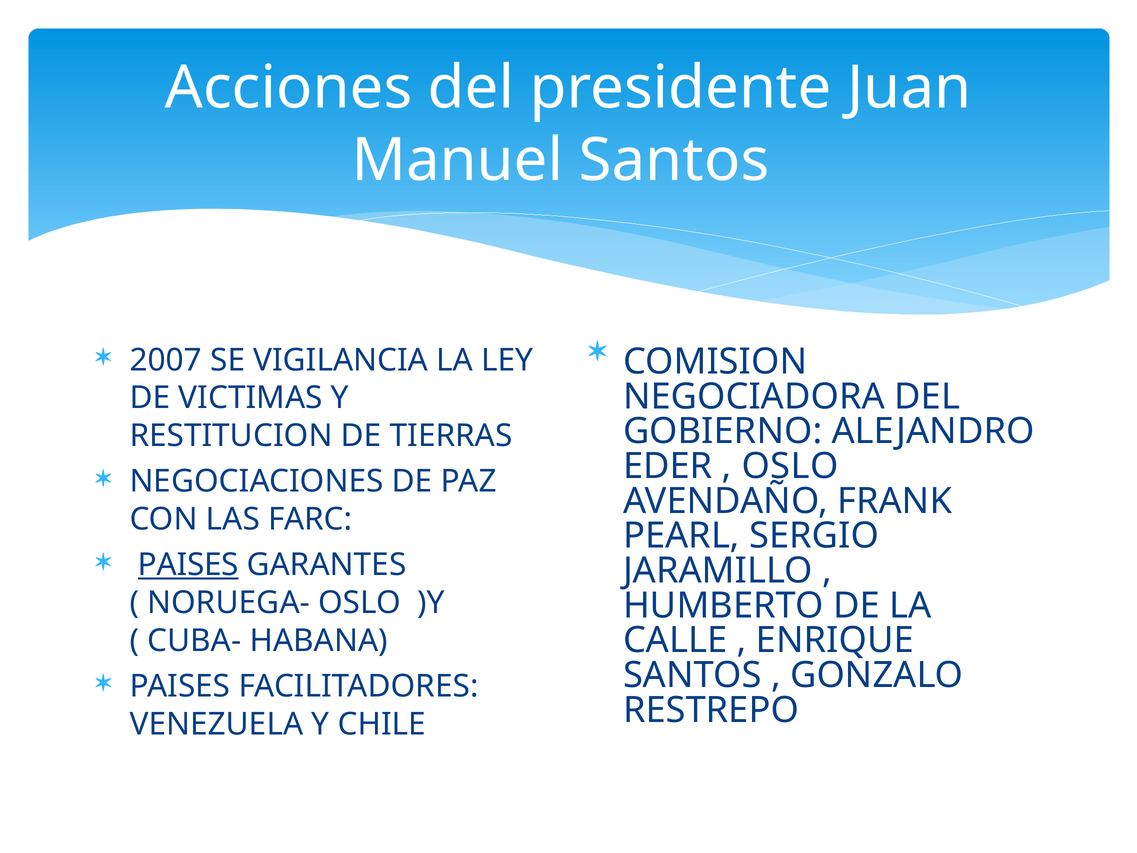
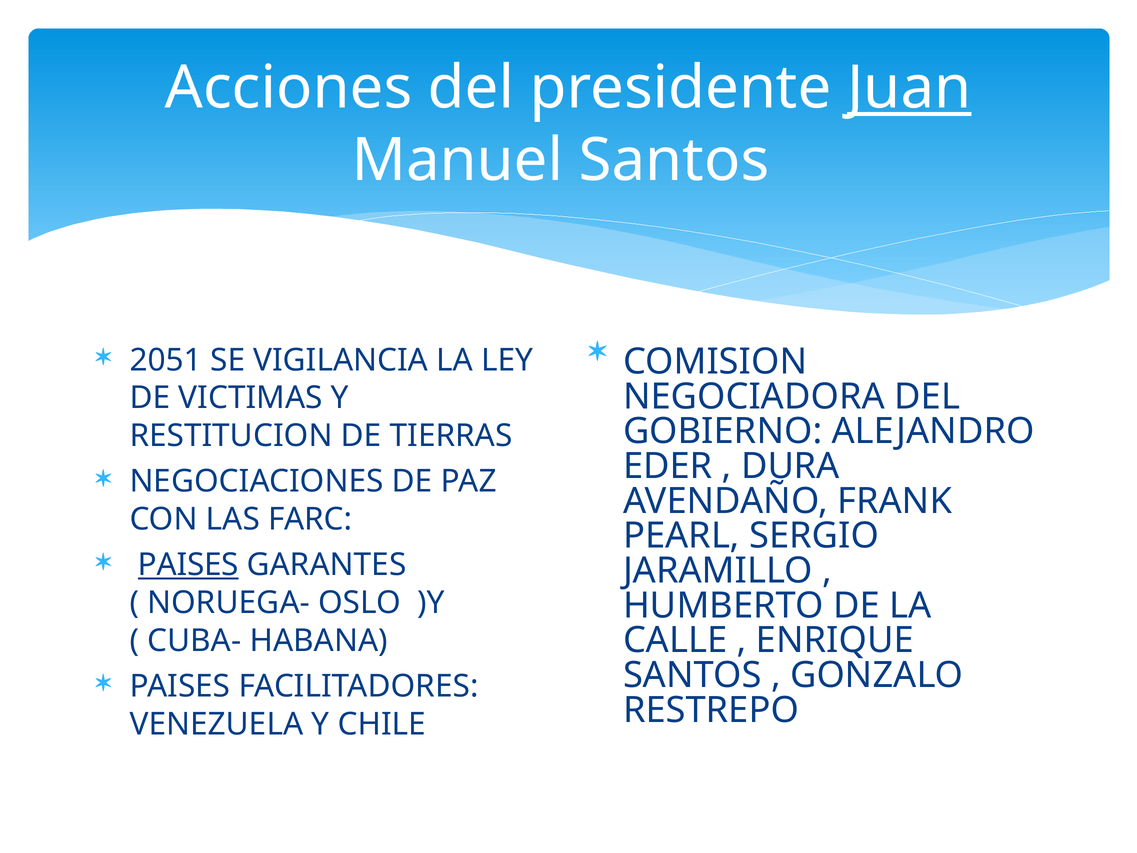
Juan underline: none -> present (909, 88)
2007: 2007 -> 2051 (166, 360)
OSLO: OSLO -> DURA (790, 466)
